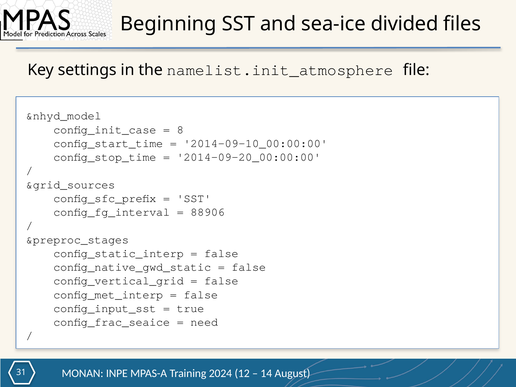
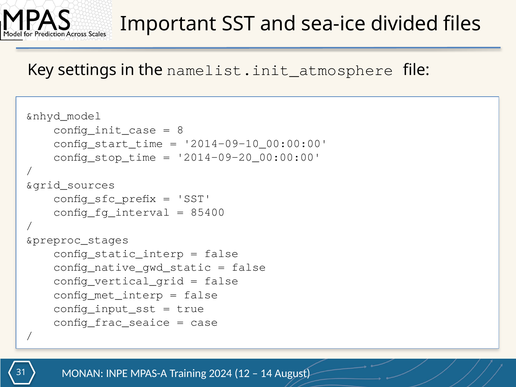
Beginning: Beginning -> Important (168, 24)
88906: 88906 -> 85400 (208, 212)
need: need -> case (204, 322)
